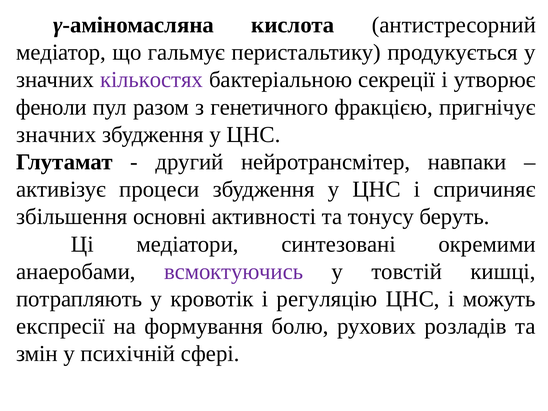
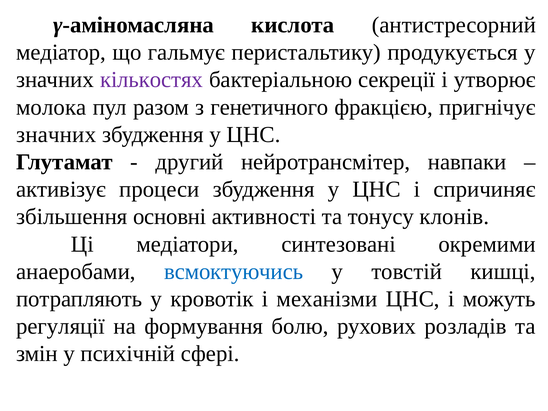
феноли: феноли -> молока (51, 107)
беруть: беруть -> клонів (454, 217)
всмоктуючись colour: purple -> blue (234, 272)
регуляцію: регуляцію -> механізми (327, 299)
експресії: експресії -> регуляції (61, 326)
